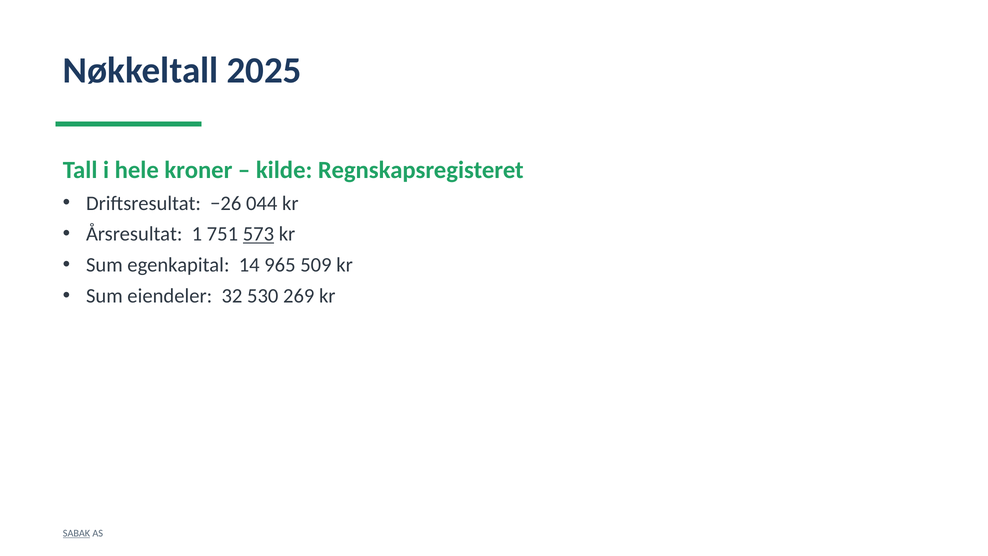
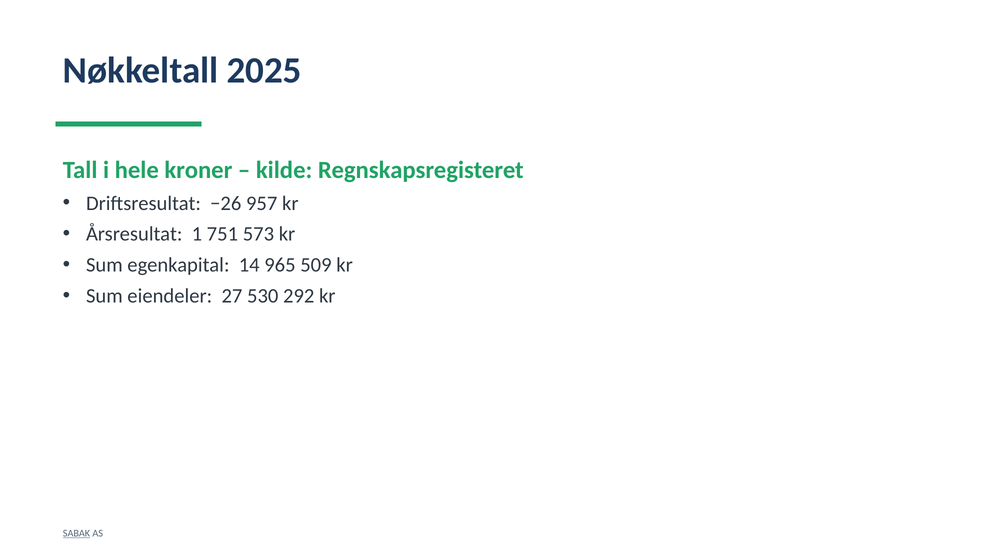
044: 044 -> 957 (262, 203)
573 underline: present -> none (258, 234)
32: 32 -> 27 (232, 296)
269: 269 -> 292 (299, 296)
